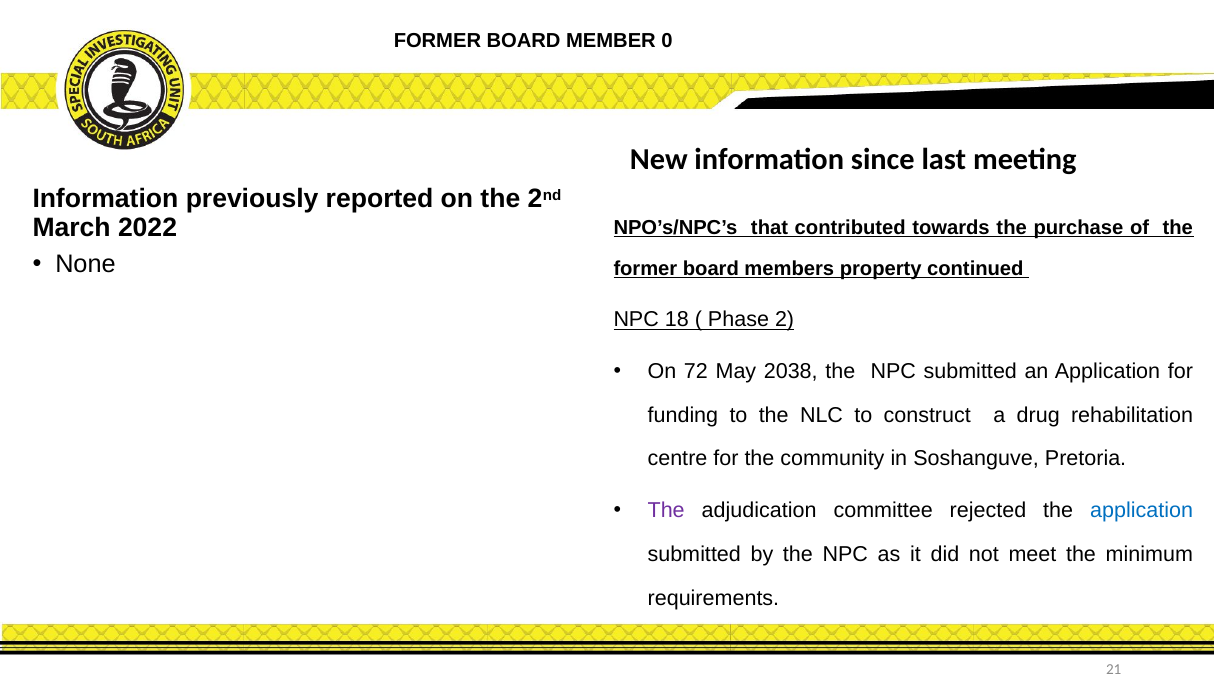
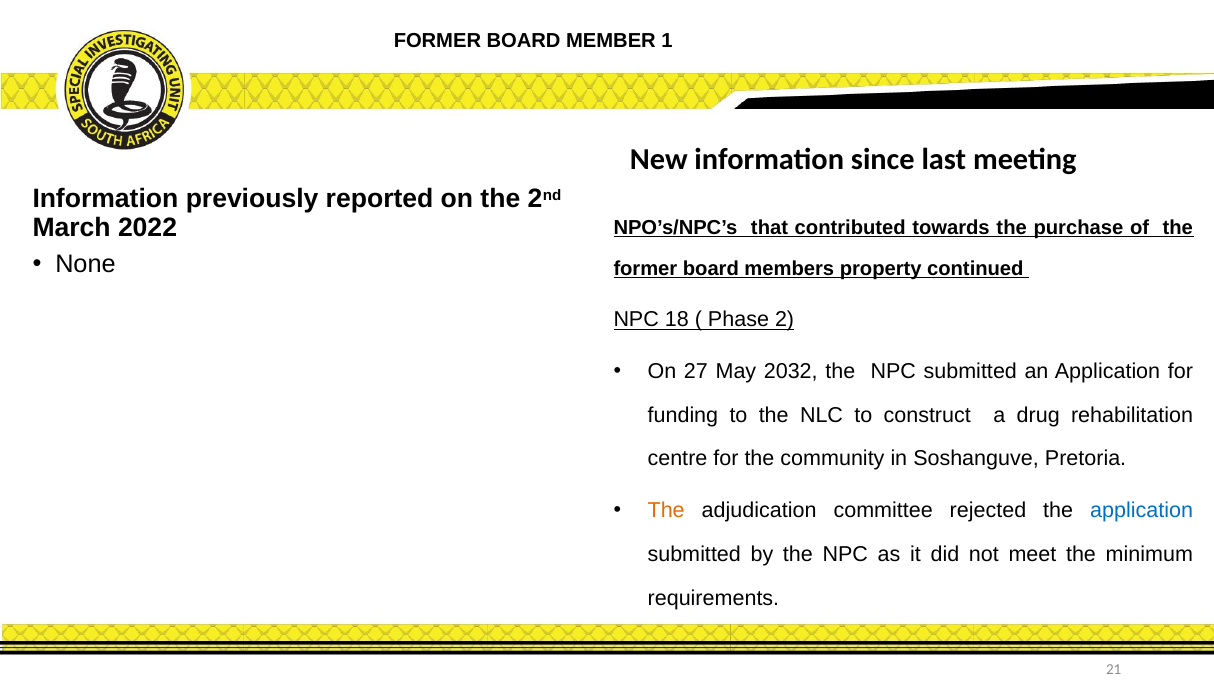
0: 0 -> 1 (667, 41)
72: 72 -> 27 (696, 371)
2038: 2038 -> 2032 (791, 371)
The colour: purple -> orange (666, 510)
